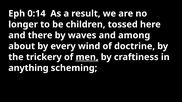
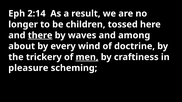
0:14: 0:14 -> 2:14 (37, 14)
there underline: none -> present (40, 35)
anything: anything -> pleasure (28, 68)
